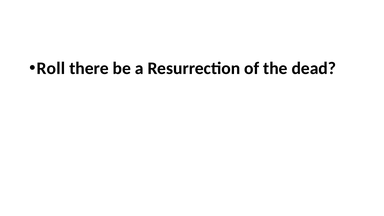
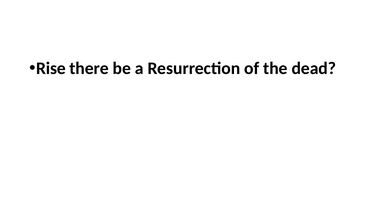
Roll: Roll -> Rise (51, 68)
